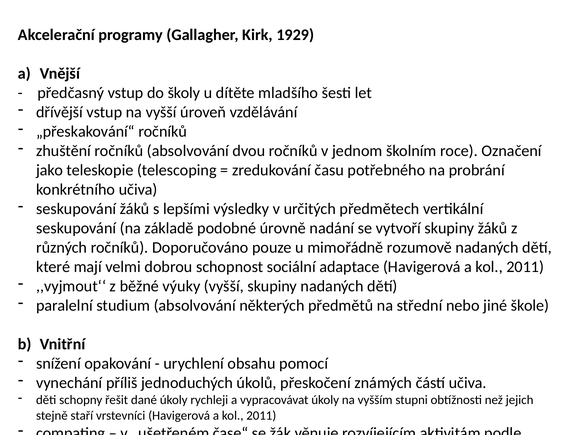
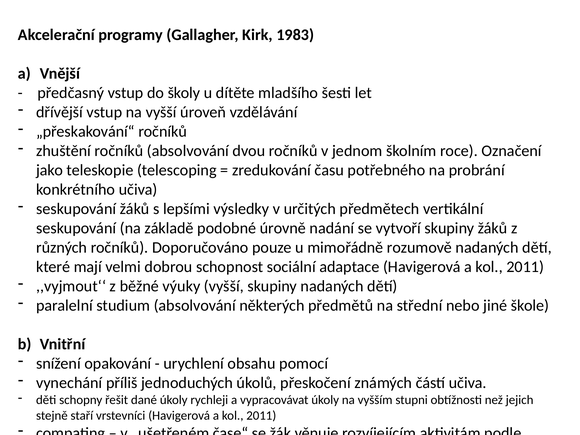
1929: 1929 -> 1983 (295, 35)
